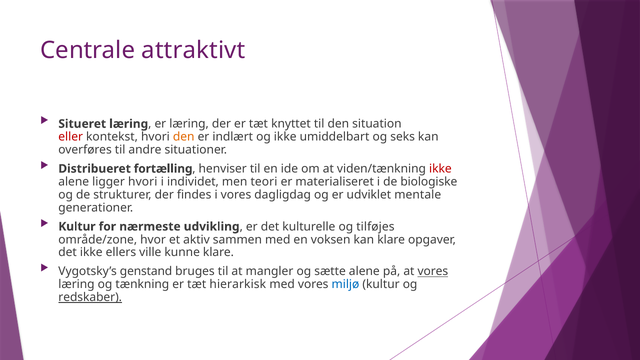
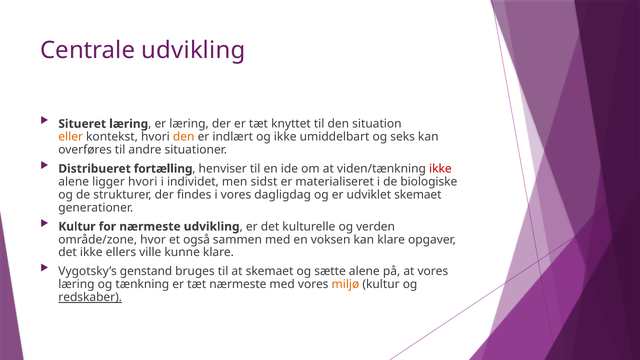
Centrale attraktivt: attraktivt -> udvikling (193, 50)
eller colour: red -> orange (71, 137)
teori: teori -> sidst (264, 182)
udviklet mentale: mentale -> skemaet (418, 195)
tilføjes: tilføjes -> verden (376, 227)
aktiv: aktiv -> også (197, 240)
at mangler: mangler -> skemaet (270, 271)
vores underline: present -> none (433, 271)
tæt hierarkisk: hierarkisk -> nærmeste (238, 284)
miljø colour: blue -> orange (345, 284)
